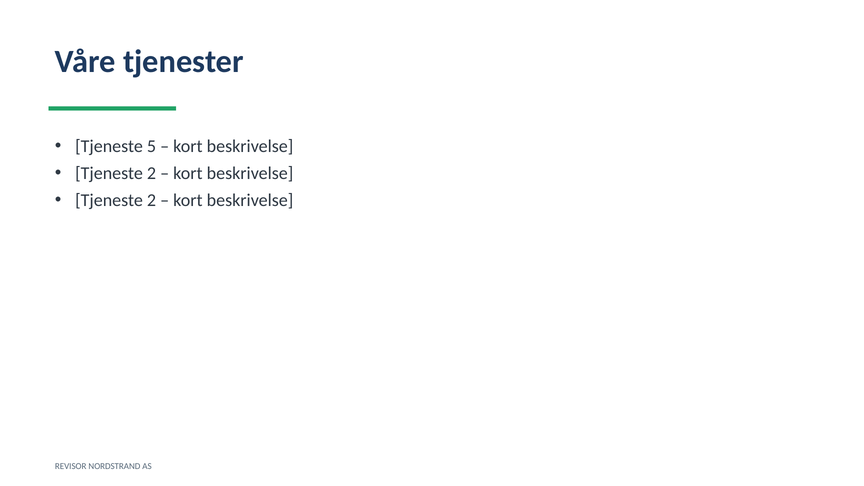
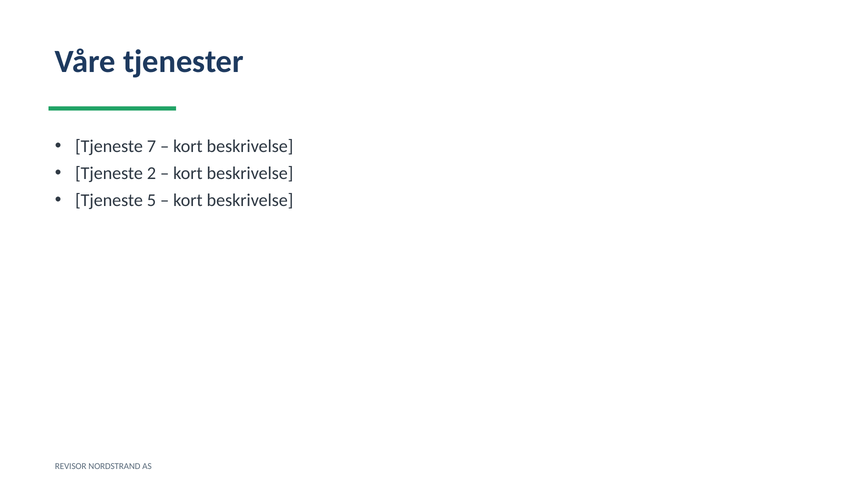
5: 5 -> 7 (151, 146)
2: 2 -> 5 (151, 200)
